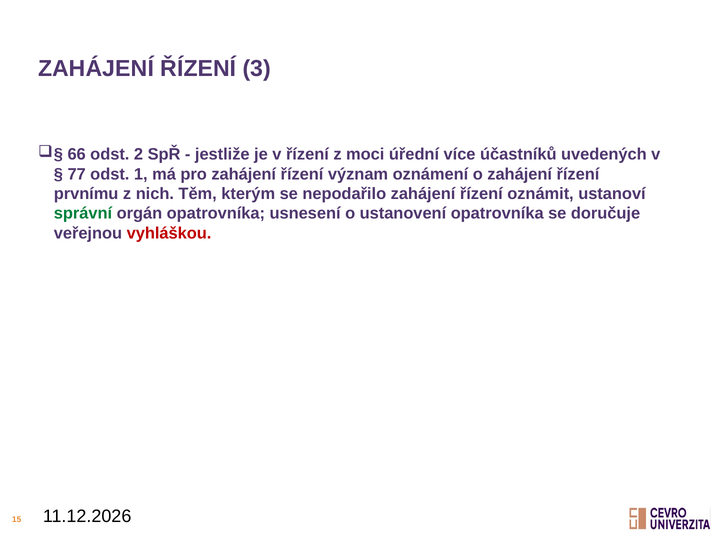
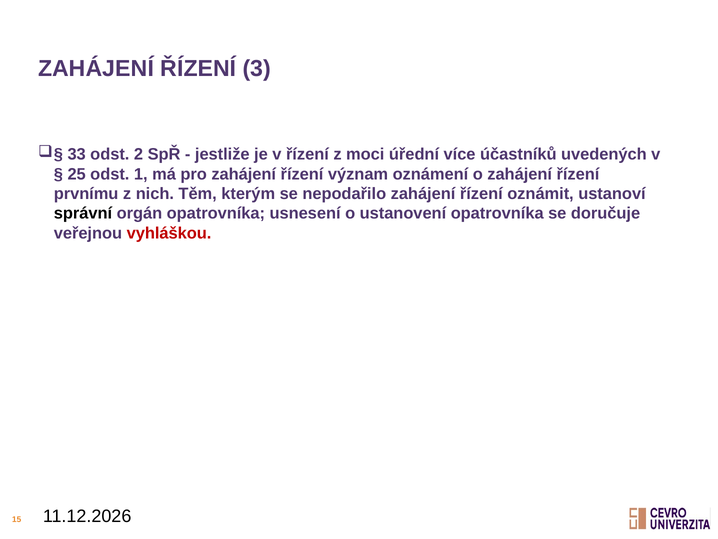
66: 66 -> 33 (77, 154)
77: 77 -> 25 (77, 174)
správní colour: green -> black (83, 213)
